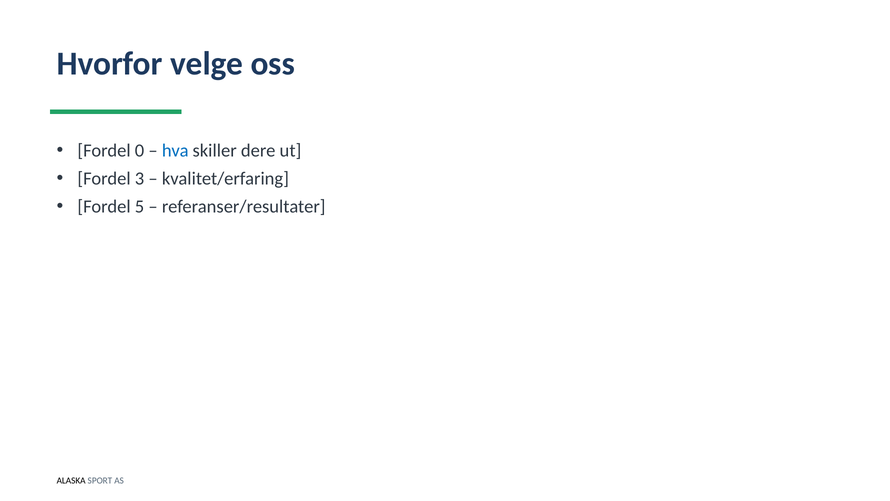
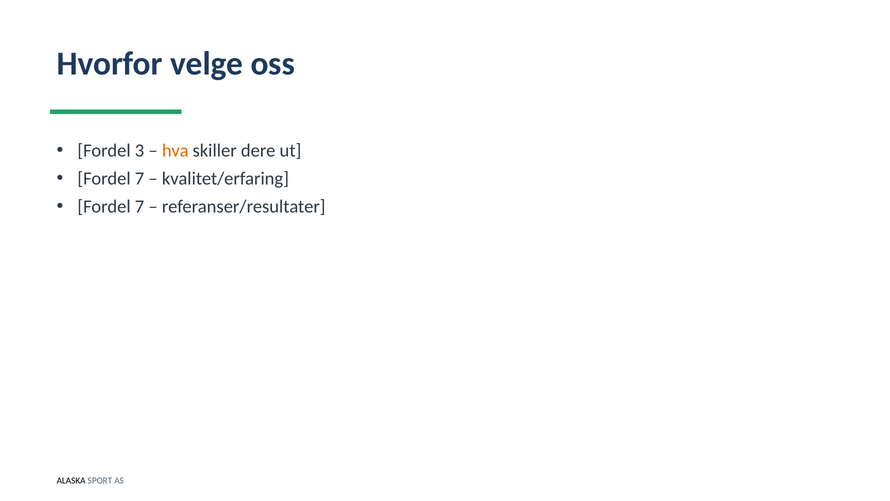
0: 0 -> 3 (140, 151)
hva colour: blue -> orange (175, 151)
3: 3 -> 7 (140, 179)
5: 5 -> 7 (140, 206)
